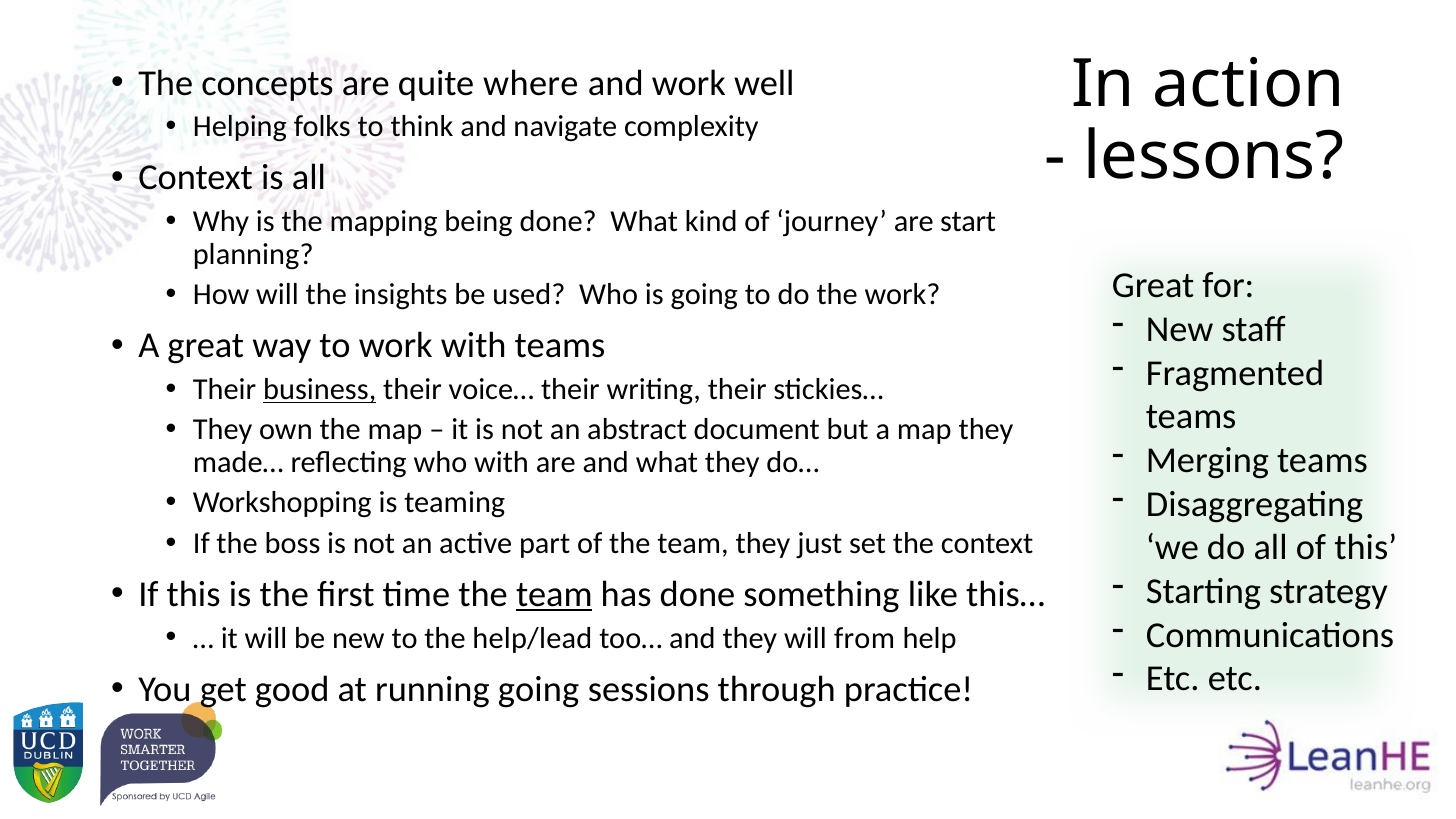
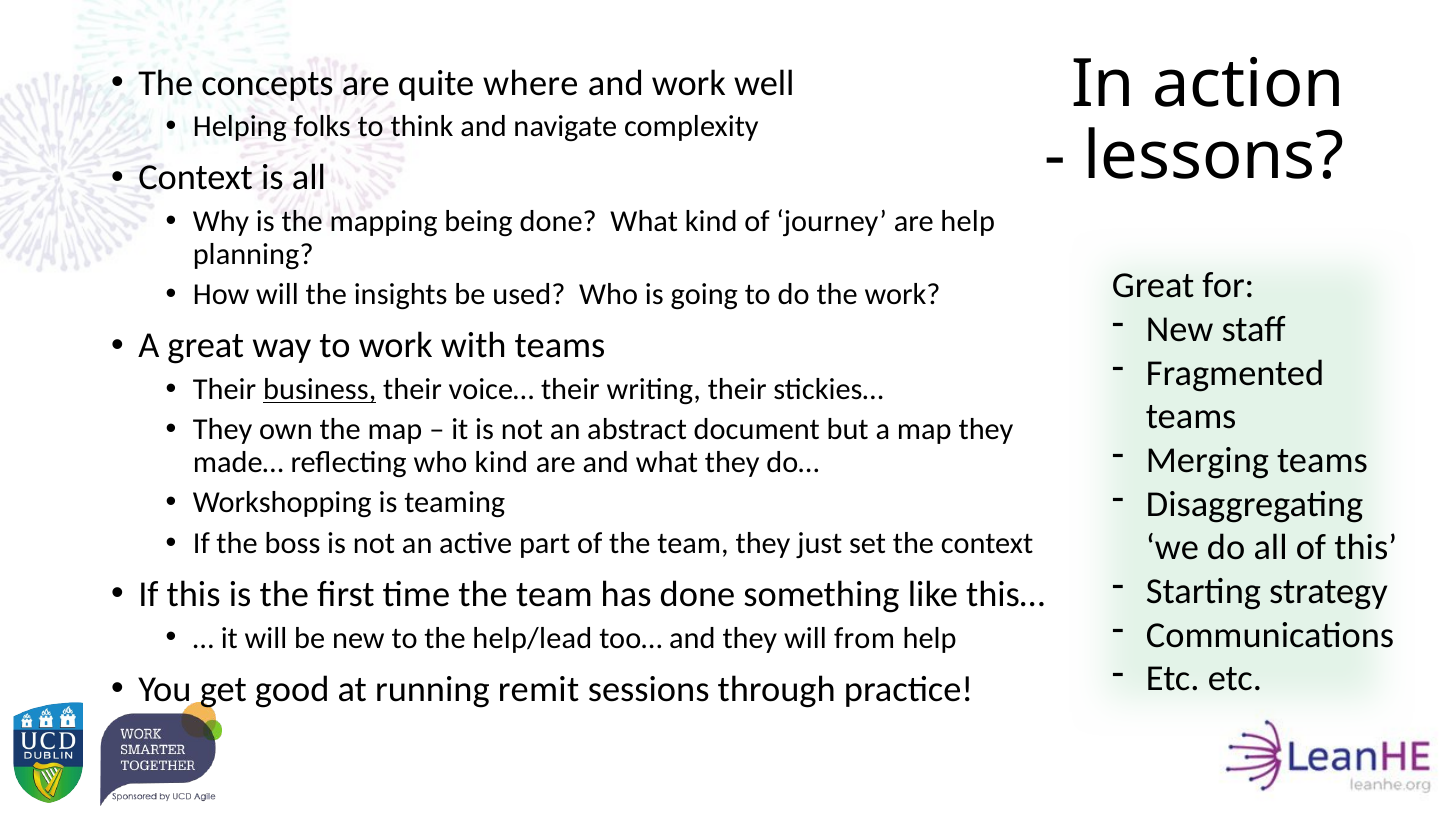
are start: start -> help (968, 222)
who with: with -> kind (501, 463)
team underline: present -> none (554, 594)
running going: going -> remit (539, 689)
